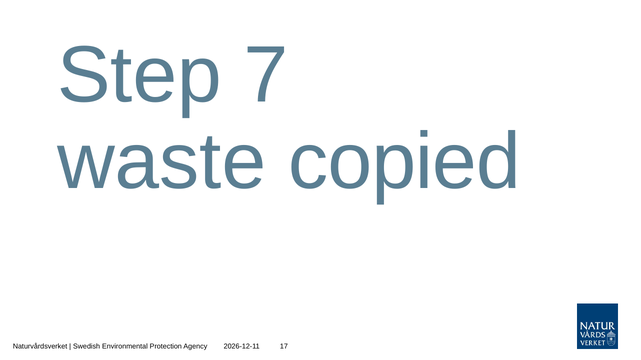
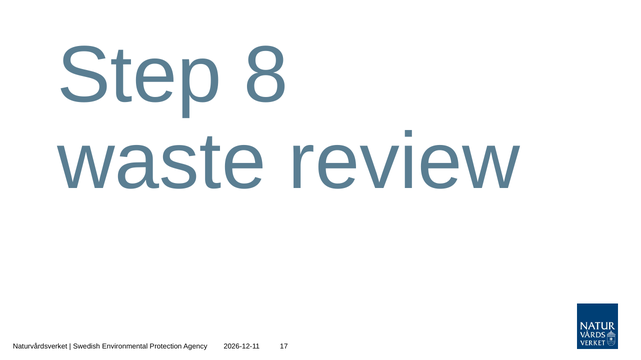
7: 7 -> 8 (266, 76)
copied: copied -> review (404, 162)
